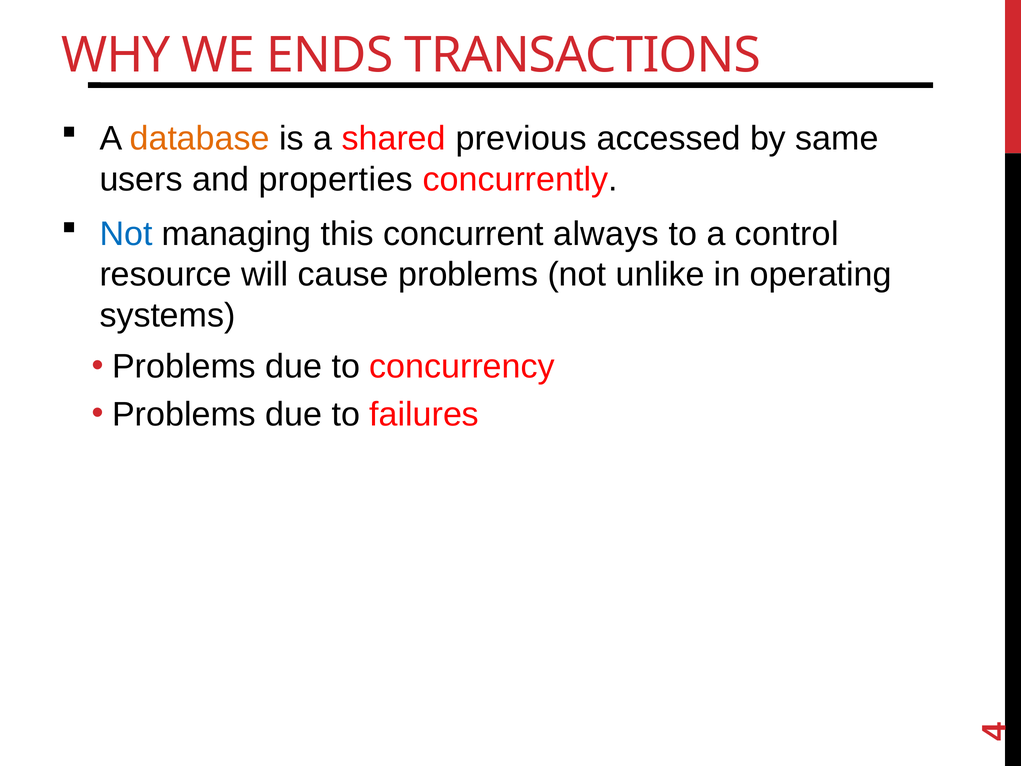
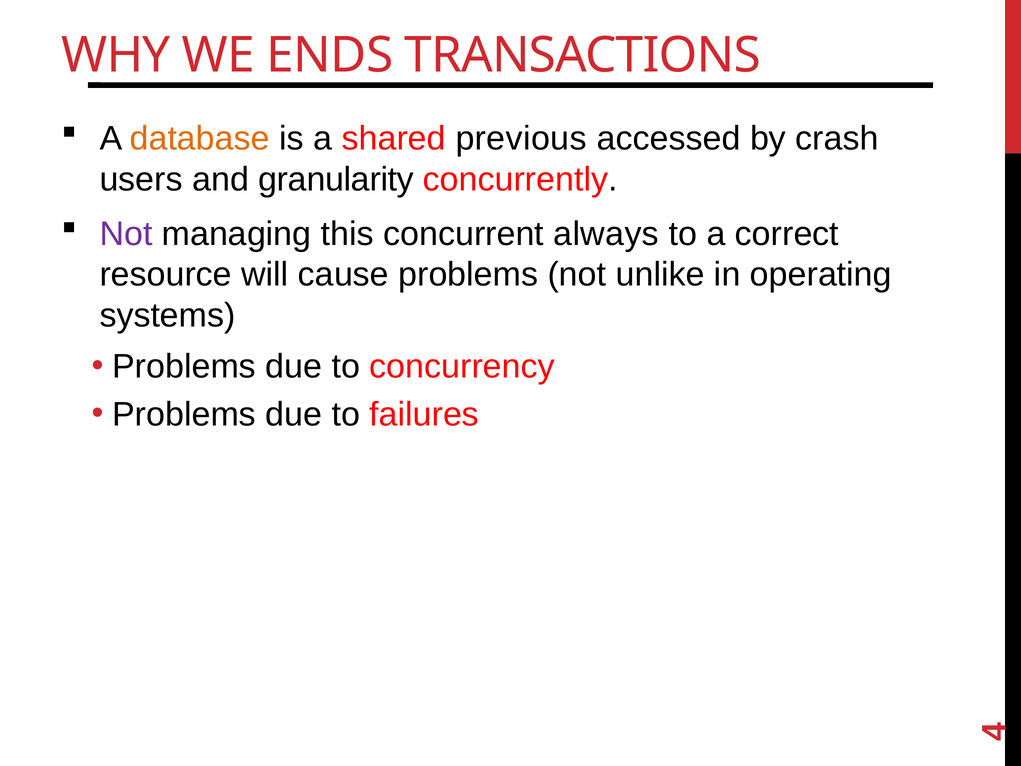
same: same -> crash (837, 139)
properties: properties -> granularity (336, 179)
Not colour: blue -> purple (126, 234)
control: control -> correct (787, 234)
